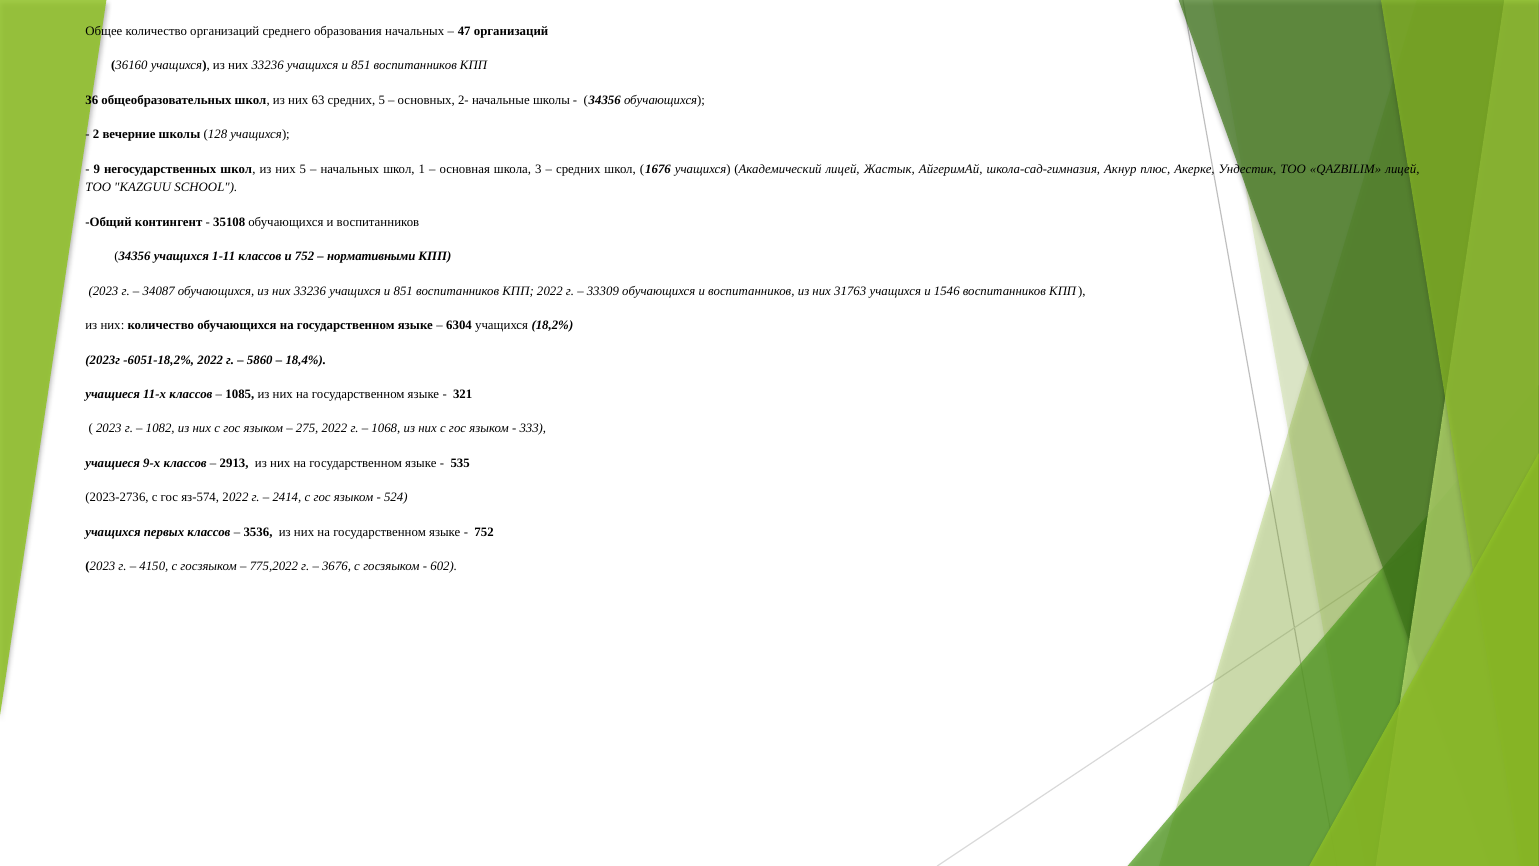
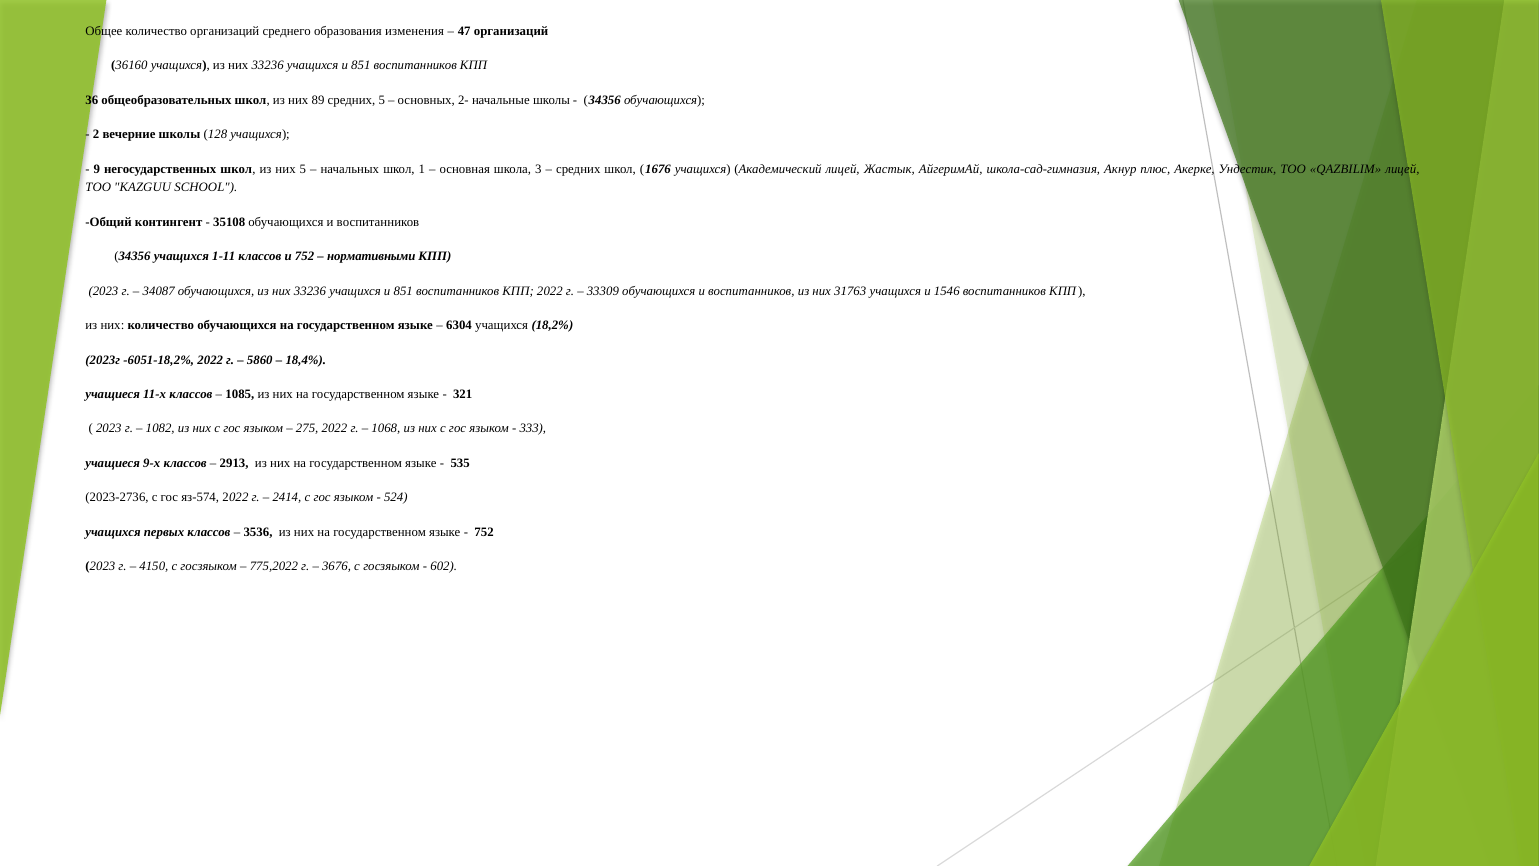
образования начальных: начальных -> изменения (415, 31)
63: 63 -> 89 (318, 100)
